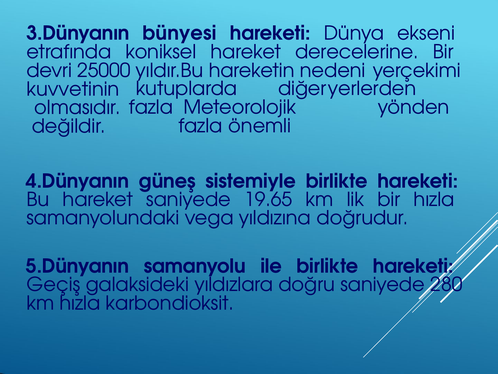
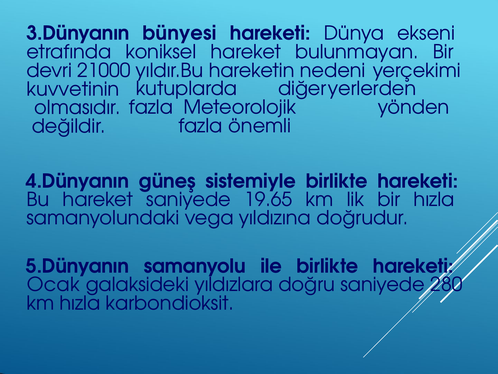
derecelerine: derecelerine -> bulunmayan (357, 52)
25000: 25000 -> 21000 (104, 71)
Geçiş: Geçiş -> Ocak (53, 285)
